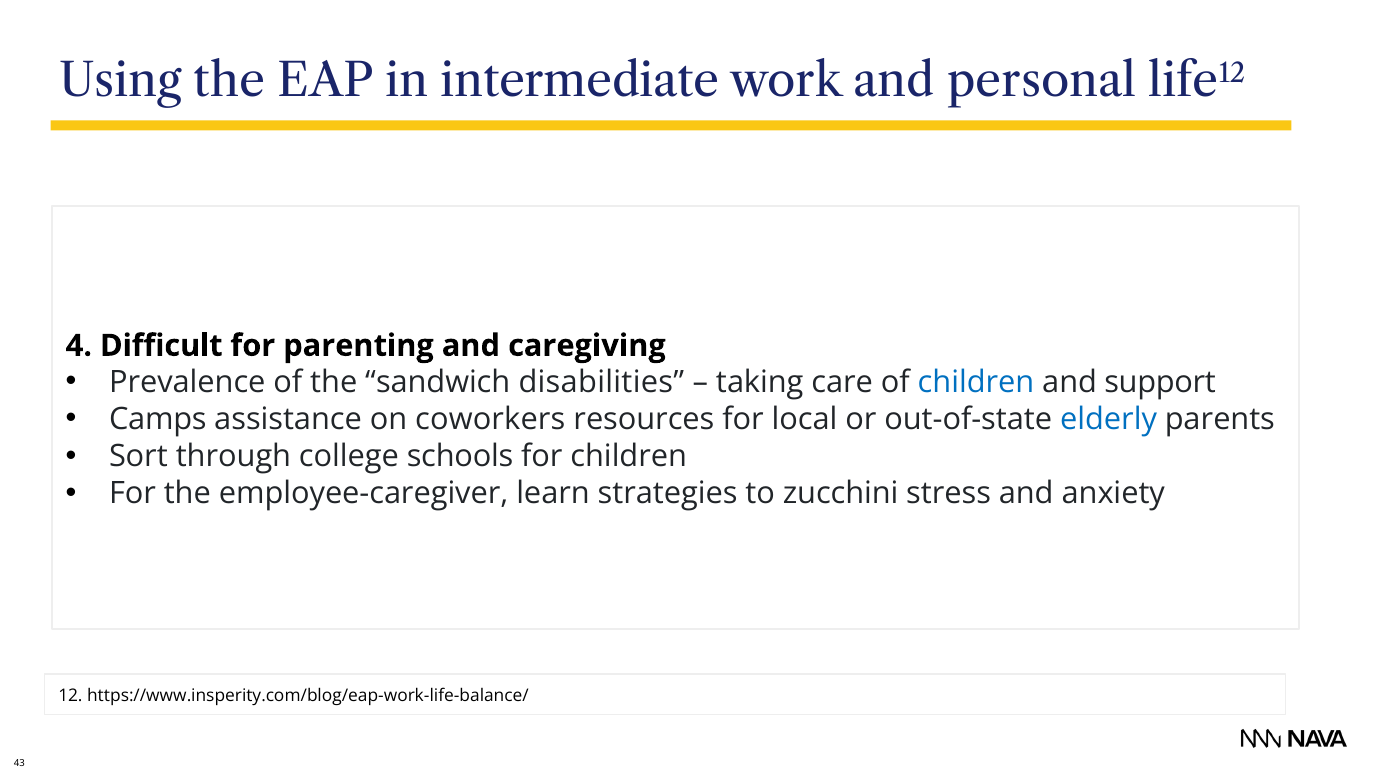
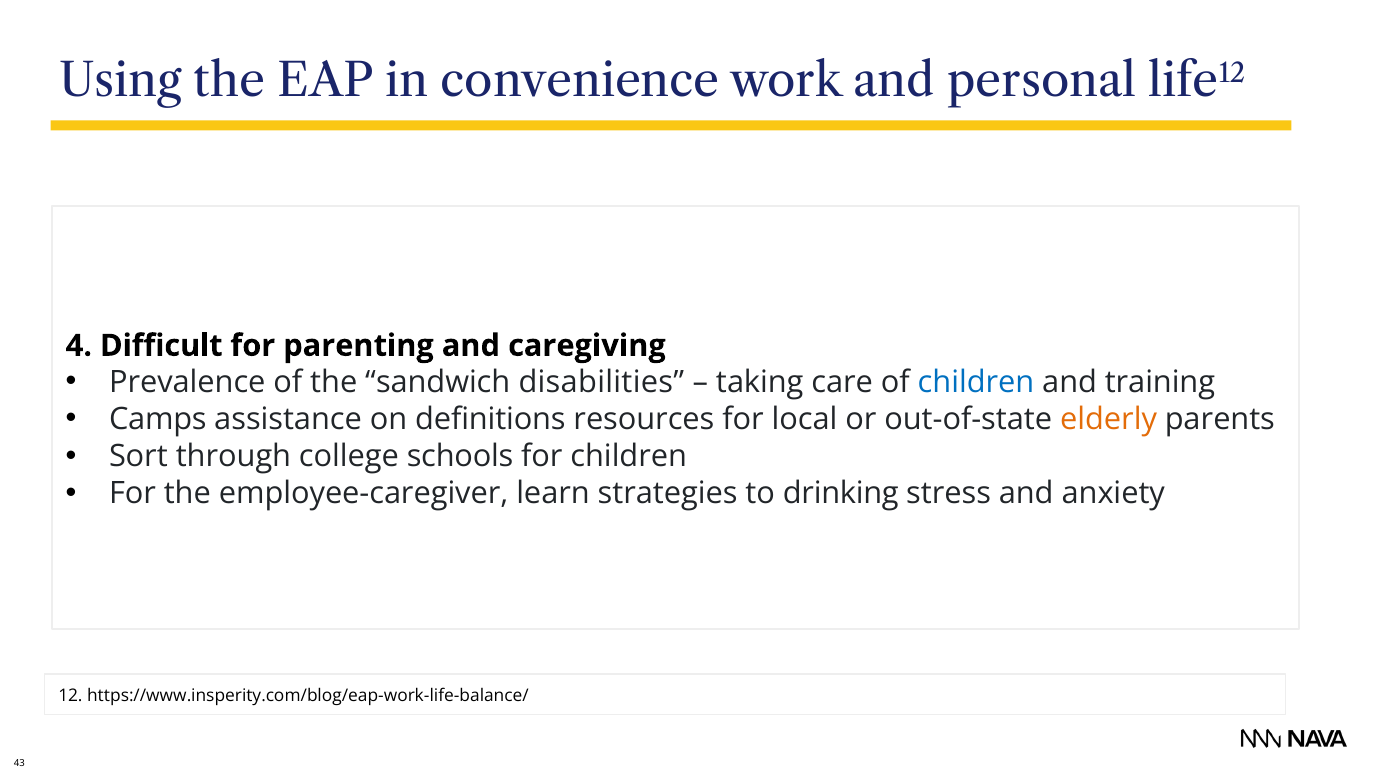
intermediate: intermediate -> convenience (580, 81)
support: support -> training (1160, 383)
coworkers: coworkers -> definitions (490, 420)
elderly colour: blue -> orange (1109, 420)
zucchini: zucchini -> drinking (841, 493)
